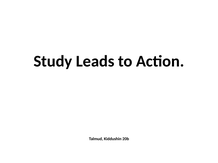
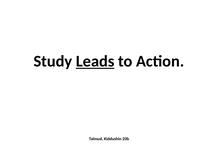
Leads underline: none -> present (95, 61)
